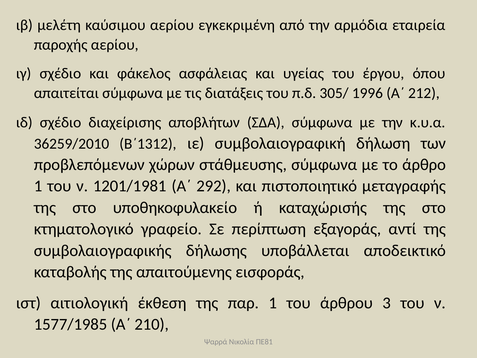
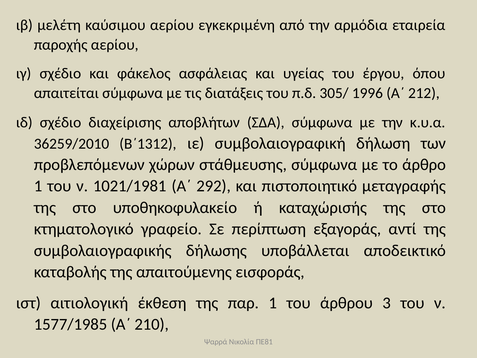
1201/1981: 1201/1981 -> 1021/1981 (130, 186)
